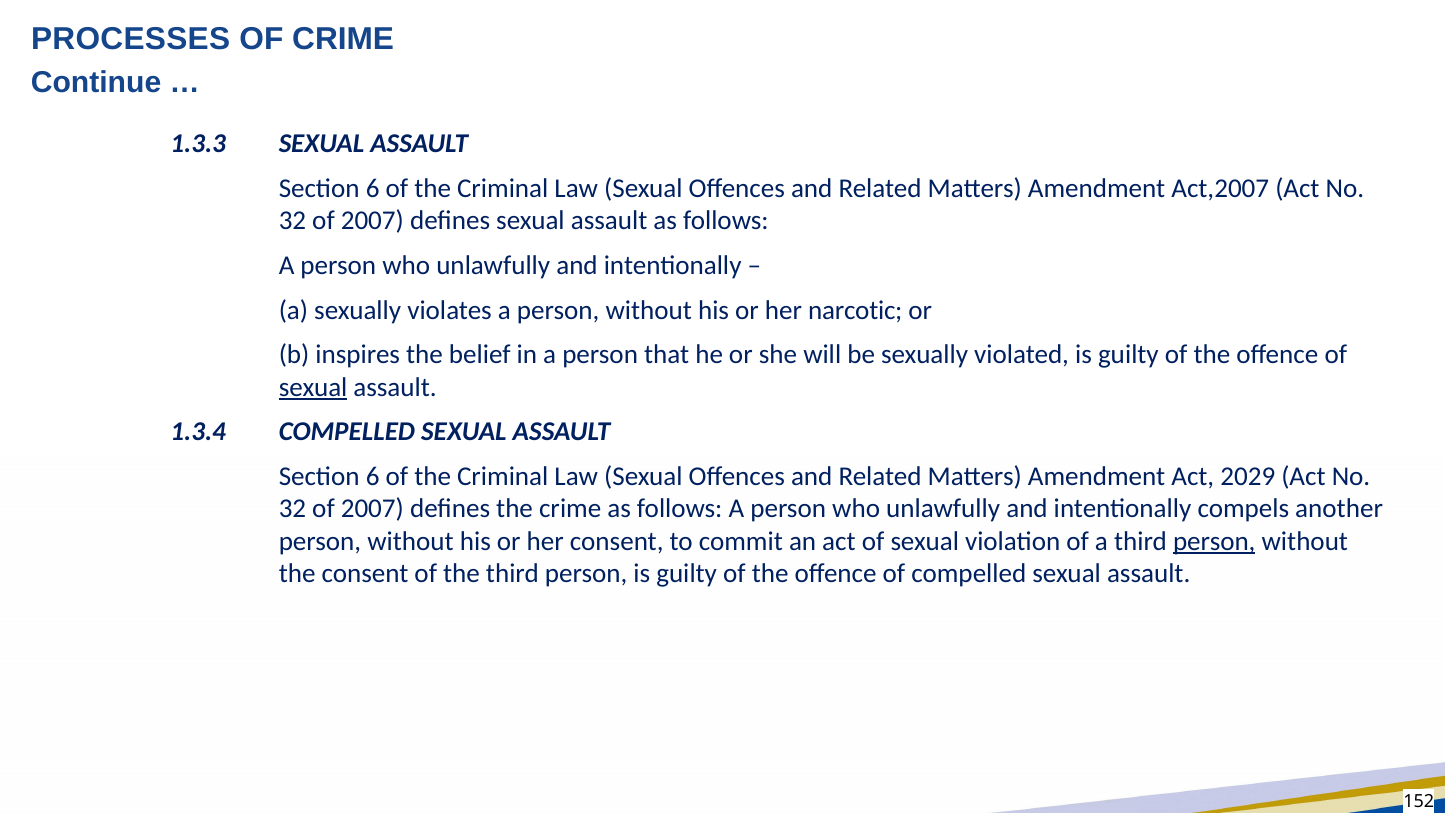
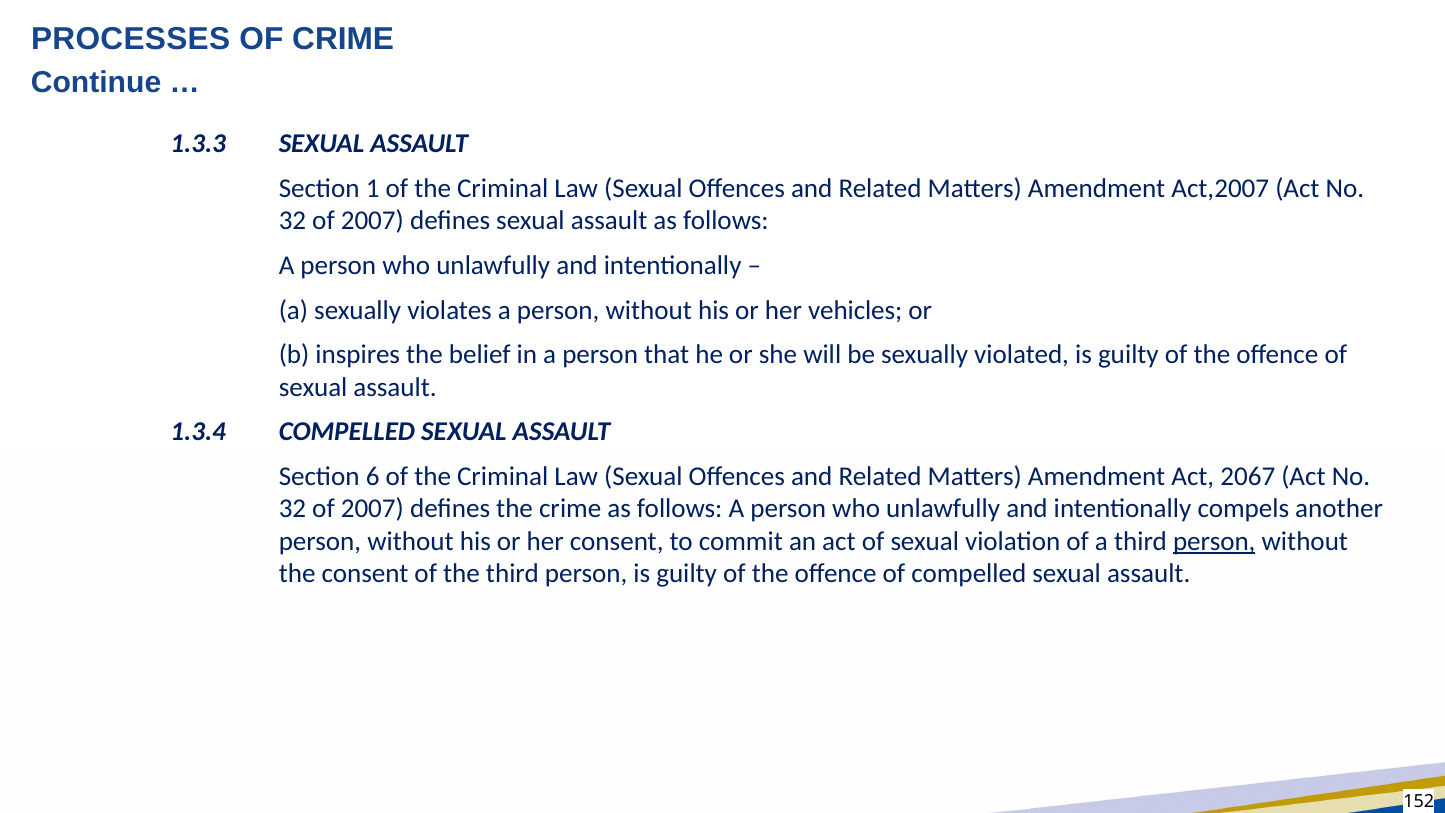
6: 6 -> 1 (373, 188)
narcotic: narcotic -> vehicles (855, 310)
sexual underline: present -> none (313, 387)
2029: 2029 -> 2067 (1248, 476)
